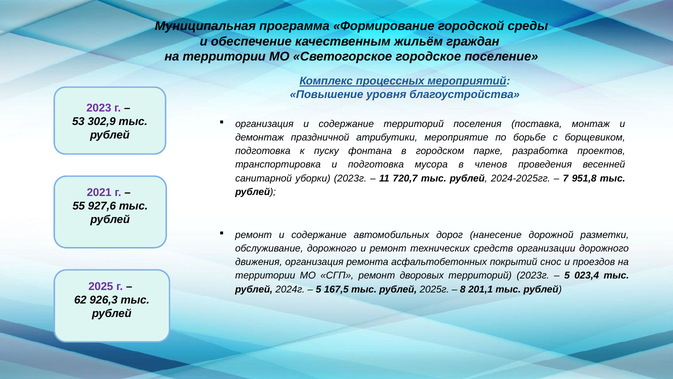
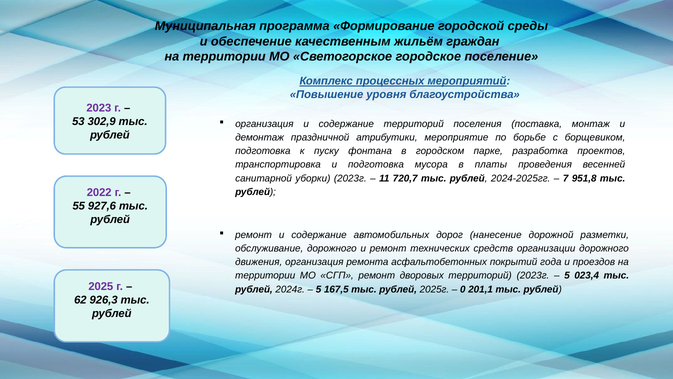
членов: членов -> платы (491, 165)
2021: 2021 -> 2022 (99, 192)
снос: снос -> года (551, 262)
8: 8 -> 0 (463, 289)
